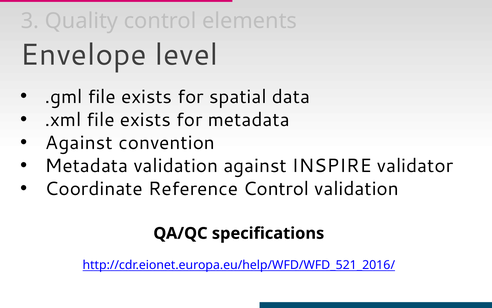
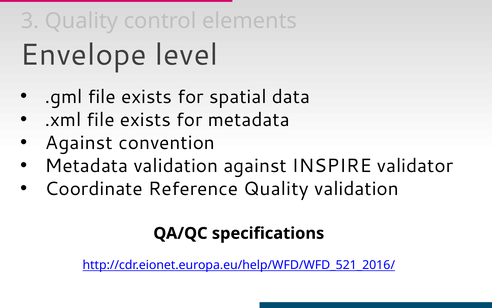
Reference Control: Control -> Quality (276, 188)
